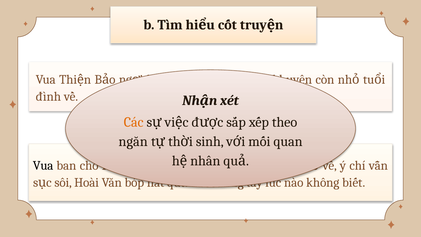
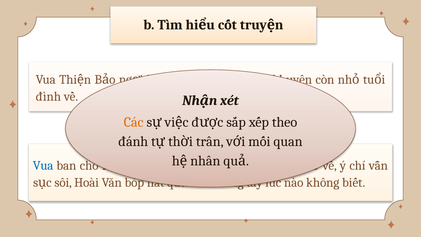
ngăn: ngăn -> đánh (133, 141)
sinh: sinh -> trân (210, 141)
Vua colour: black -> blue (43, 165)
